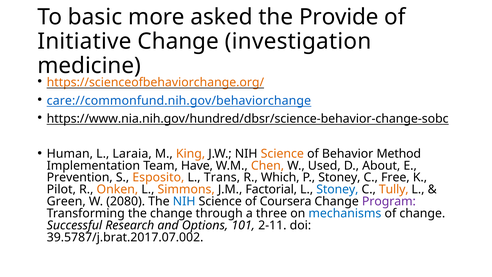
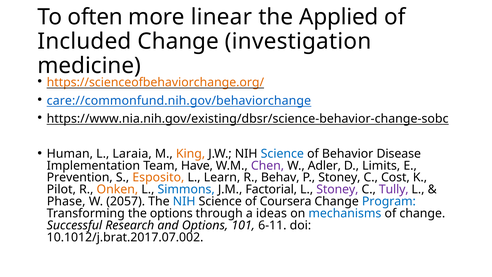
basic: basic -> often (95, 17)
asked: asked -> linear (221, 17)
Provide: Provide -> Applied (339, 17)
Initiative: Initiative -> Included (84, 41)
https://www.nia.nih.gov/hundred/dbsr/science-behavior-change-sobc: https://www.nia.nih.gov/hundred/dbsr/science-behavior-change-sobc -> https://www.nia.nih.gov/existing/dbsr/science-behavior-change-sobc (248, 119)
Science colour: orange -> blue (282, 154)
Method: Method -> Disease (399, 154)
Chen colour: orange -> purple (268, 165)
Used: Used -> Adler (324, 165)
About: About -> Limits (381, 165)
Trans: Trans -> Learn (222, 177)
Which: Which -> Behav (280, 177)
Free: Free -> Cost (395, 177)
Simmons colour: orange -> blue (186, 189)
Stoney colour: blue -> purple (337, 189)
Tully colour: orange -> purple (394, 189)
Green: Green -> Phase (66, 201)
2080: 2080 -> 2057 (126, 201)
Program colour: purple -> blue (389, 201)
the change: change -> options (171, 213)
three: three -> ideas (271, 213)
2-11: 2-11 -> 6-11 (272, 225)
39.5787/j.brat.2017.07.002: 39.5787/j.brat.2017.07.002 -> 10.1012/j.brat.2017.07.002 (125, 237)
